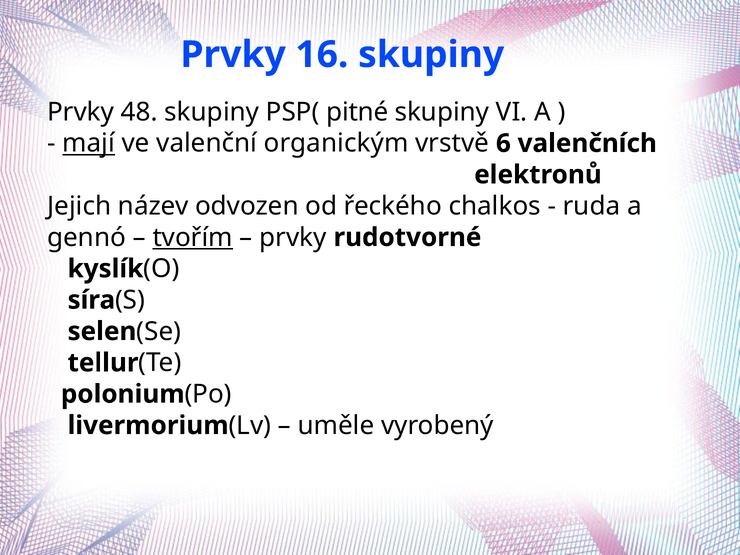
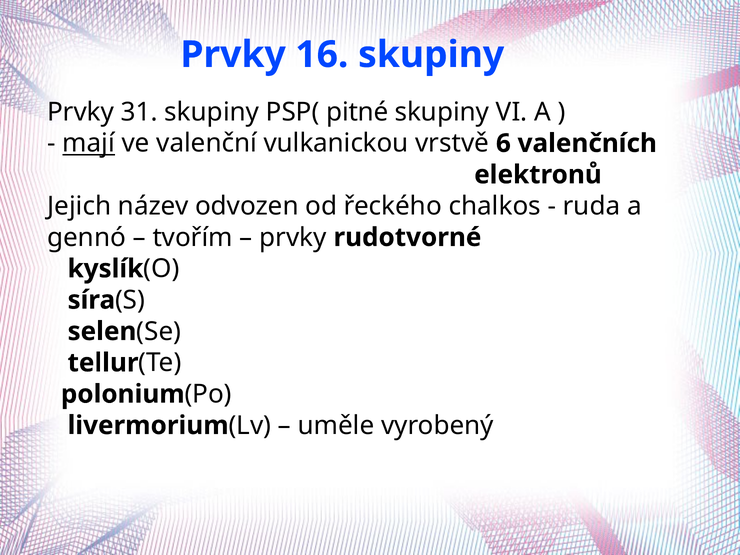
48: 48 -> 31 (139, 112)
organickým: organickým -> vulkanickou (336, 143)
tvořím underline: present -> none (193, 237)
